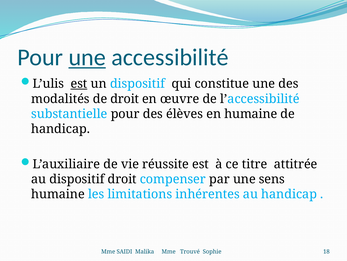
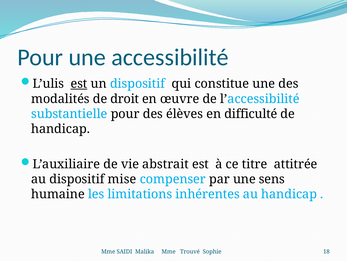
une underline: present -> none (87, 57)
en humaine: humaine -> difficulté (251, 114)
réussite: réussite -> abstrait (166, 164)
dispositif droit: droit -> mise (122, 179)
